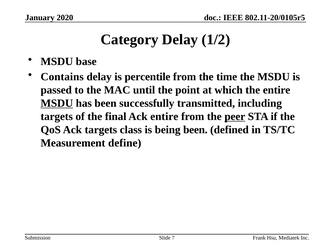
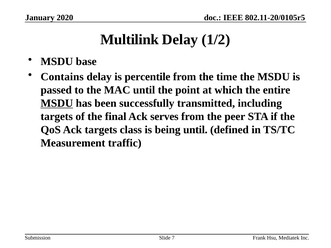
Category: Category -> Multilink (130, 40)
Ack entire: entire -> serves (164, 117)
peer underline: present -> none (235, 117)
being been: been -> until (195, 130)
define: define -> traffic (125, 143)
